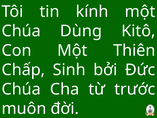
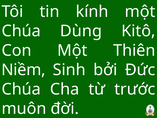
Chấp: Chấp -> Niềm (23, 70)
